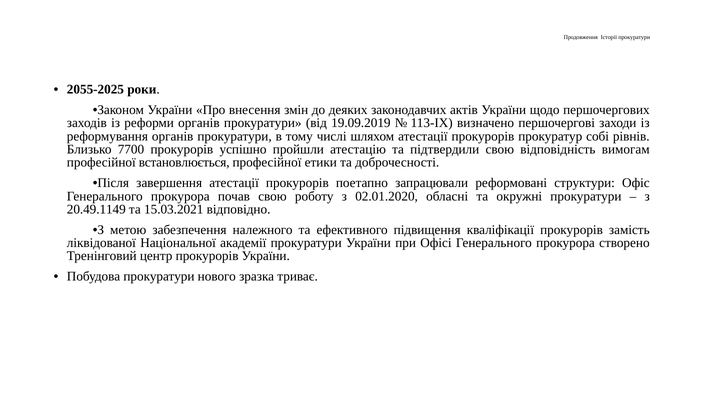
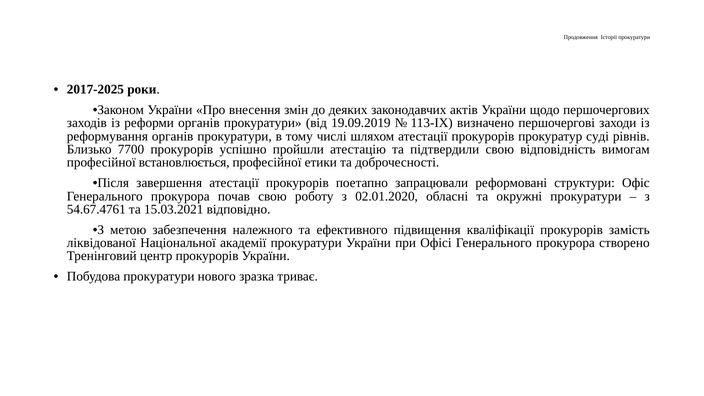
2055-2025: 2055-2025 -> 2017-2025 (95, 89)
собі: собі -> суді (598, 136)
20.49.1149: 20.49.1149 -> 54.67.4761 (96, 209)
